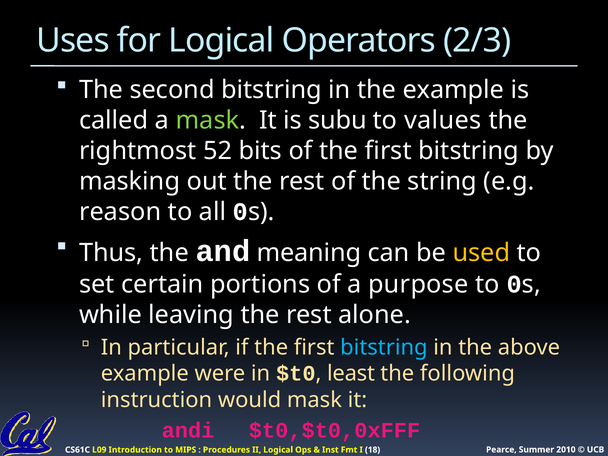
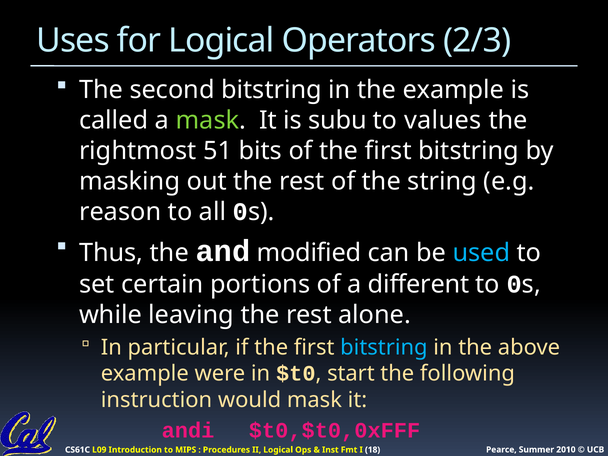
52: 52 -> 51 (218, 151)
meaning: meaning -> modified (309, 253)
used colour: yellow -> light blue (481, 253)
purpose: purpose -> different (419, 284)
least: least -> start (351, 374)
